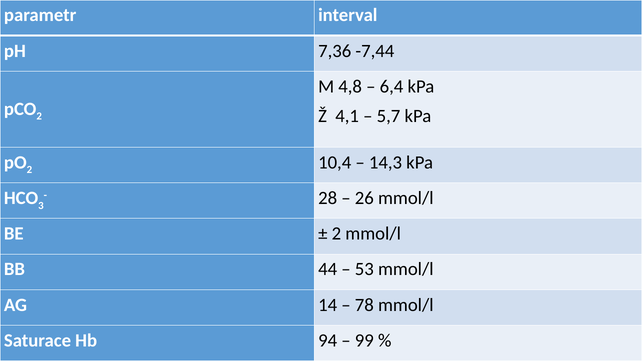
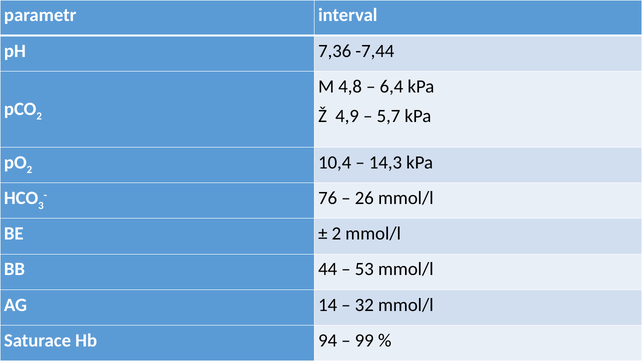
4,1: 4,1 -> 4,9 (347, 116)
28: 28 -> 76 (328, 198)
78: 78 -> 32 (364, 305)
